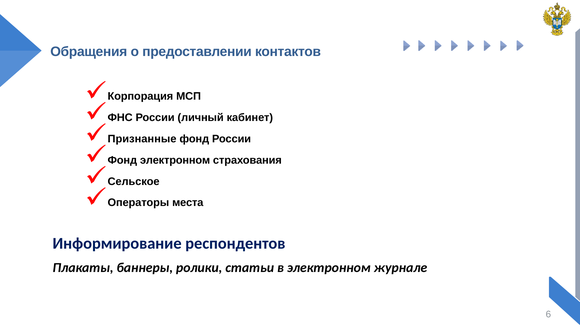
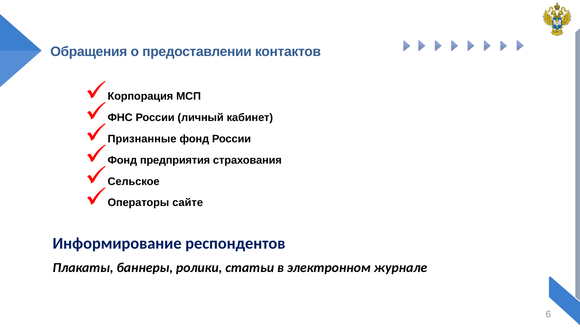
Фонд электронном: электронном -> предприятия (175, 160)
места: места -> сайте (188, 203)
